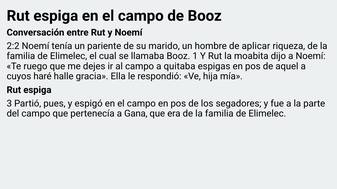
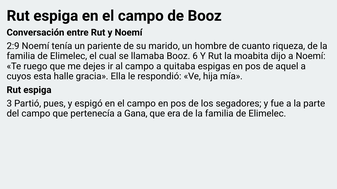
2:2: 2:2 -> 2:9 (13, 46)
aplicar: aplicar -> cuanto (256, 46)
1: 1 -> 6 (195, 56)
haré: haré -> esta (43, 77)
